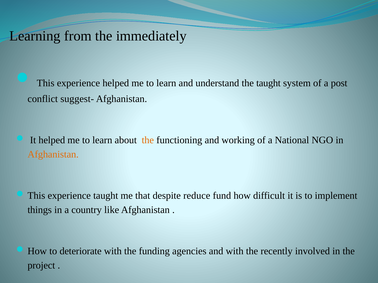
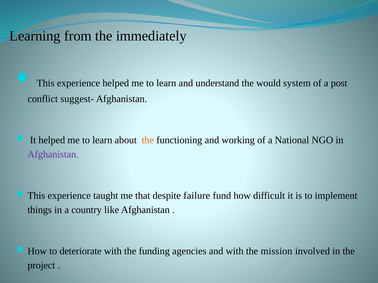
the taught: taught -> would (268, 83)
Afghanistan colour: orange -> purple (53, 155)
reduce: reduce -> failure (197, 196)
recently: recently -> mission (277, 252)
